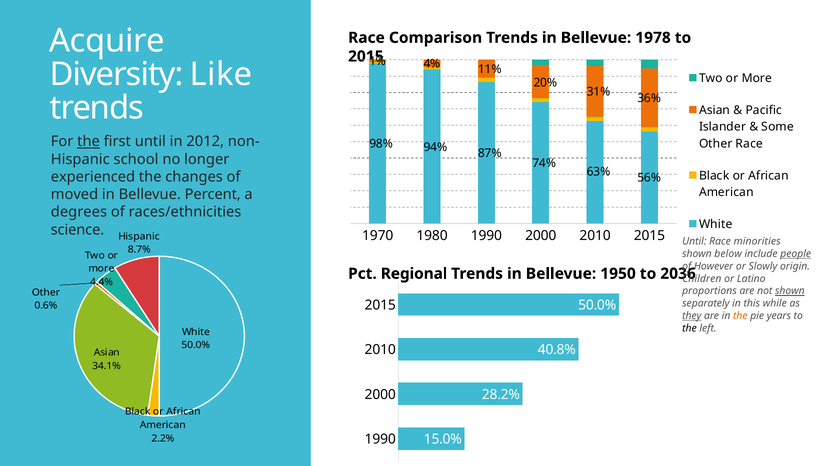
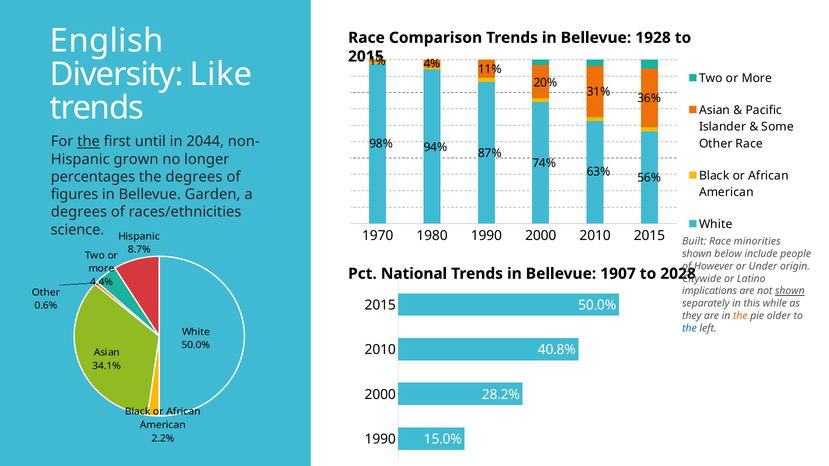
Acquire: Acquire -> English (107, 41)
1978: 1978 -> 1928 (653, 38)
2012: 2012 -> 2044 (205, 142)
school: school -> grown (136, 159)
experienced: experienced -> percentages (93, 177)
the changes: changes -> degrees (194, 177)
moved: moved -> figures (75, 195)
Percent: Percent -> Garden (213, 195)
Until: Until -> Built (694, 241)
people underline: present -> none (796, 254)
Slowly: Slowly -> Under (763, 266)
Regional: Regional -> National (414, 274)
1950: 1950 -> 1907 (618, 274)
2036: 2036 -> 2028 (678, 274)
Children: Children -> Citywide (702, 279)
proportions: proportions -> implications (710, 291)
they underline: present -> none (692, 316)
years: years -> older (779, 316)
the colour: black -> blue (689, 329)
